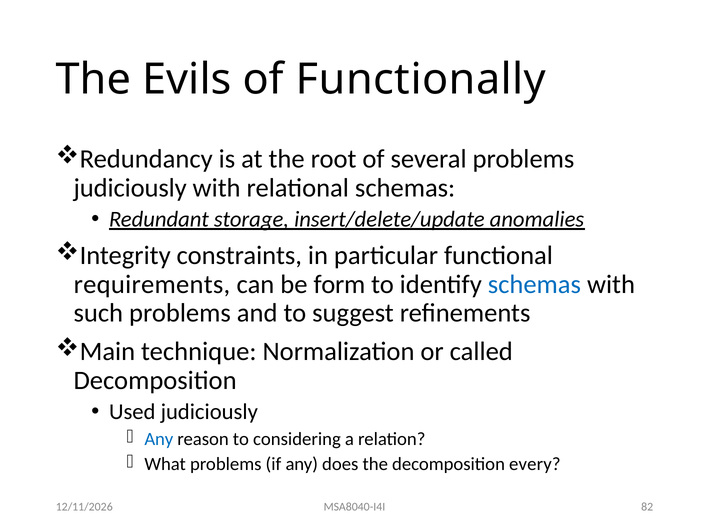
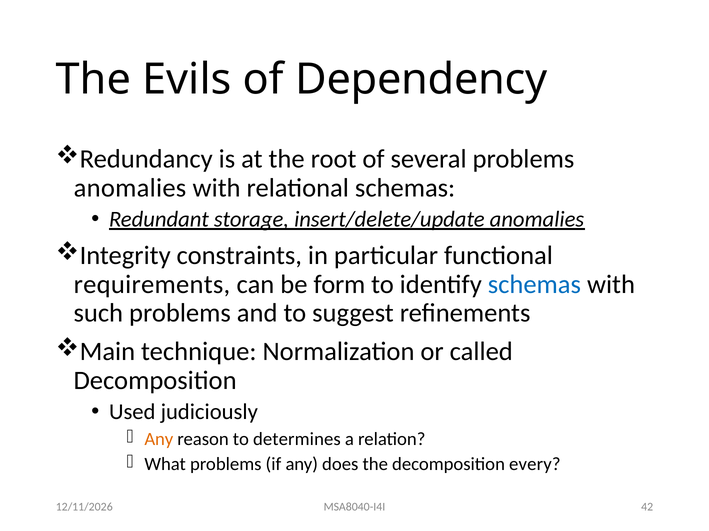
Functionally: Functionally -> Dependency (421, 79)
judiciously: judiciously -> anomalies (130, 188)
Any colour: blue -> orange (159, 440)
considering: considering -> determines (297, 440)
82: 82 -> 42 (647, 508)
